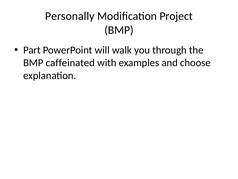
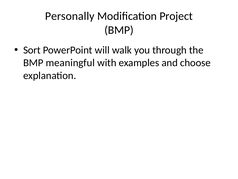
Part: Part -> Sort (32, 50)
caffeinated: caffeinated -> meaningful (70, 63)
